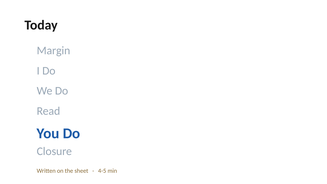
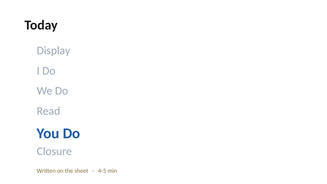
Margin: Margin -> Display (54, 51)
